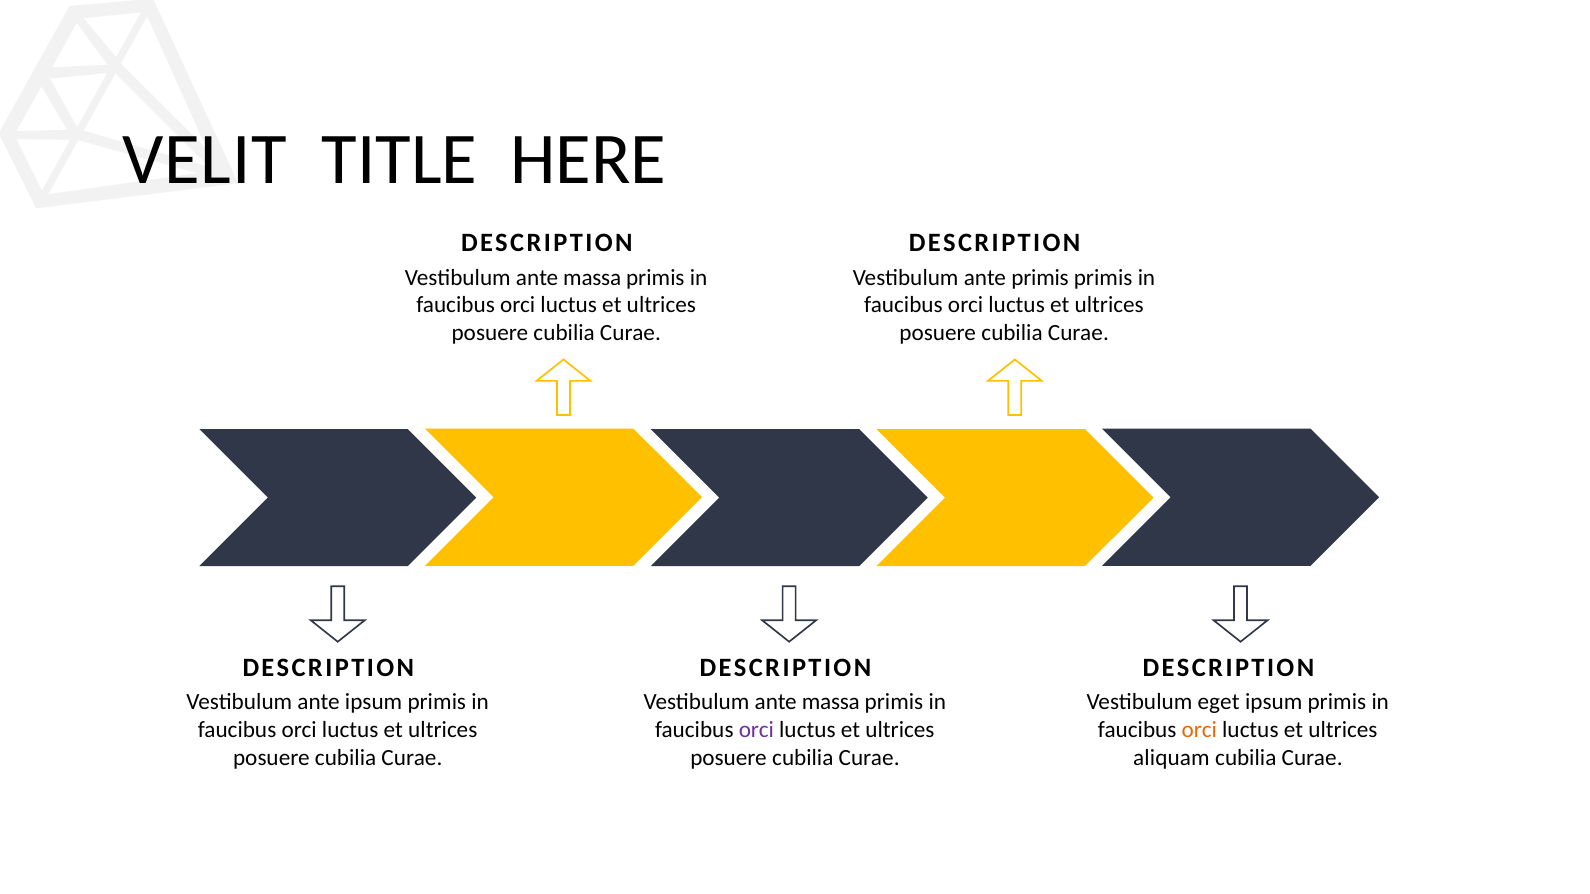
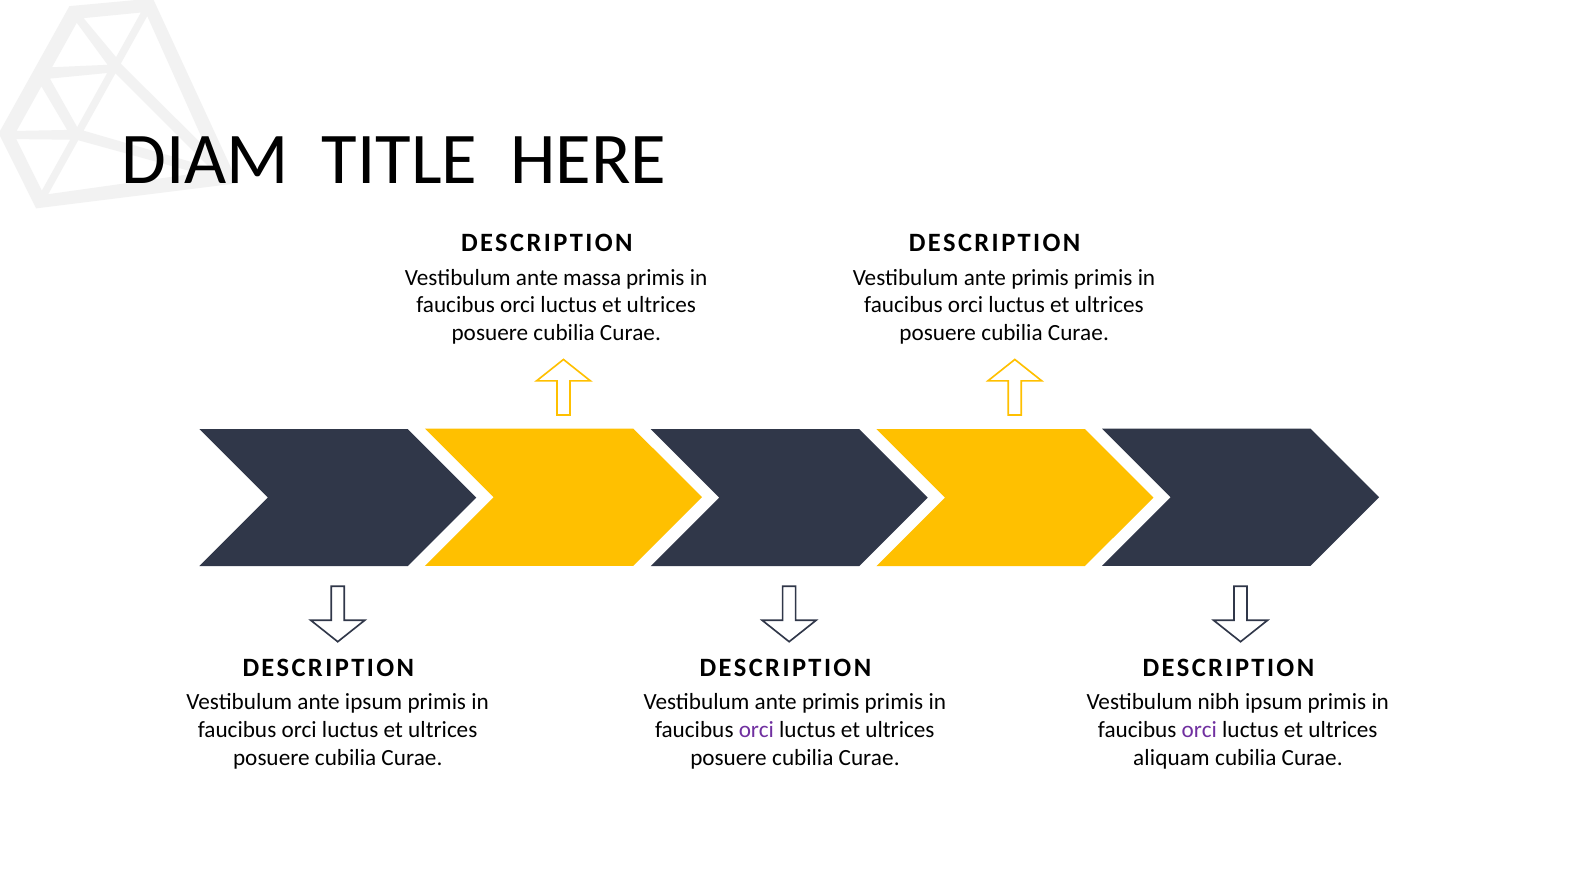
VELIT: VELIT -> DIAM (205, 160)
massa: massa -> primis (831, 703)
eget: eget -> nibh (1219, 703)
orci colour: orange -> purple (1199, 730)
